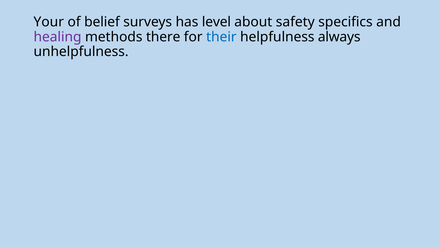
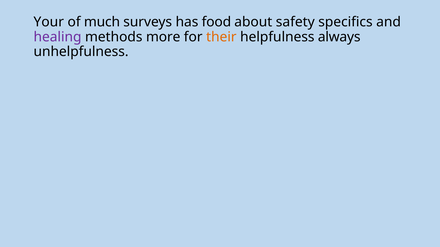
belief: belief -> much (102, 22)
level: level -> food (216, 22)
there: there -> more (163, 37)
their colour: blue -> orange (221, 37)
